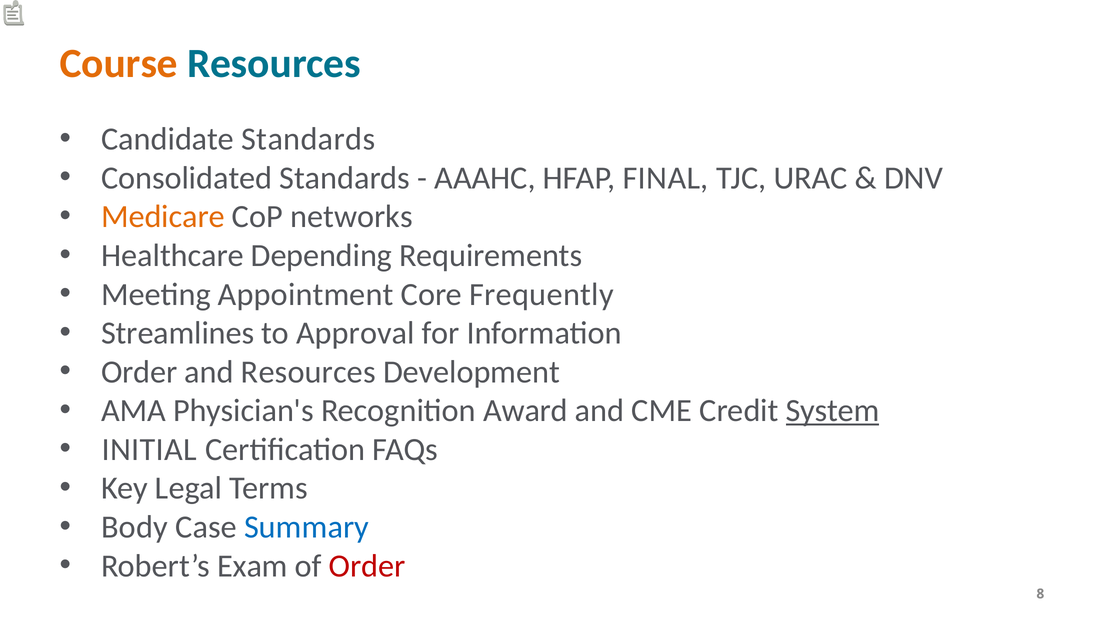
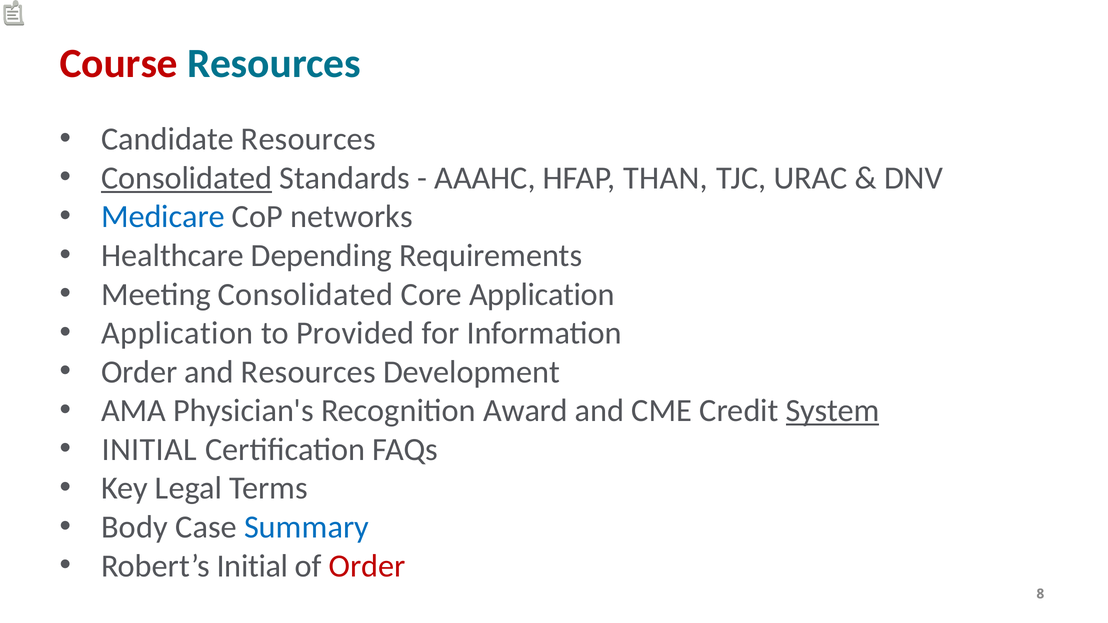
Course colour: orange -> red (119, 63)
Candidate Standards: Standards -> Resources (308, 139)
Consolidated underline: none -> present (187, 178)
FINAL: FINAL -> THAN (666, 178)
Medicare colour: orange -> blue (163, 217)
Meeting Appointment: Appointment -> Consolidated (306, 295)
Core Frequently: Frequently -> Application (542, 295)
Streamlines: Streamlines -> Application (177, 333)
Approval: Approval -> Provided (355, 333)
Robert’s Exam: Exam -> Initial (252, 566)
